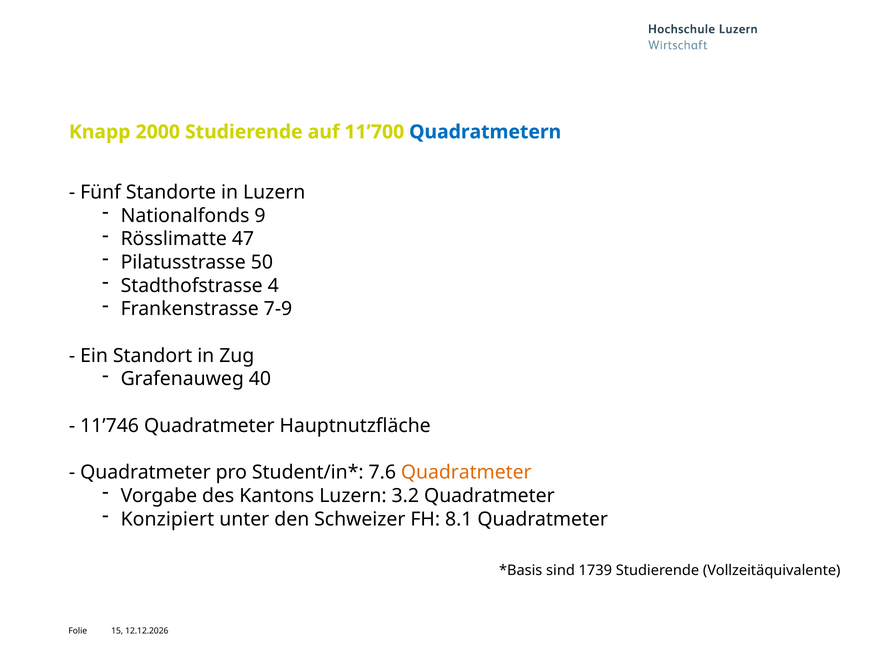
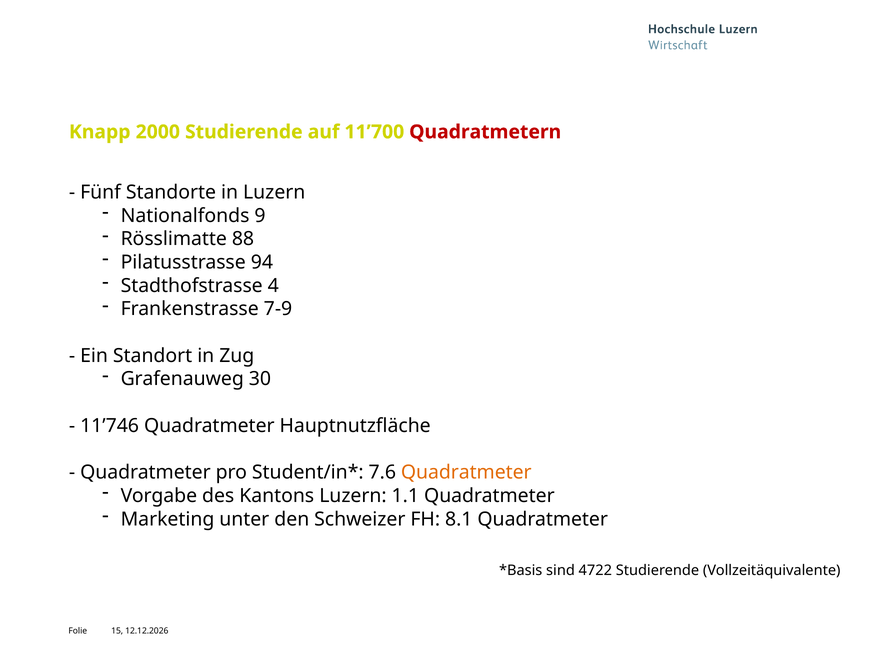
Quadratmetern colour: blue -> red (485, 132)
47: 47 -> 88 (243, 239)
50: 50 -> 94 (262, 262)
40: 40 -> 30 (260, 379)
3.2: 3.2 -> 1.1 (405, 496)
Konzipiert: Konzipiert -> Marketing (167, 519)
1739: 1739 -> 4722 (595, 570)
